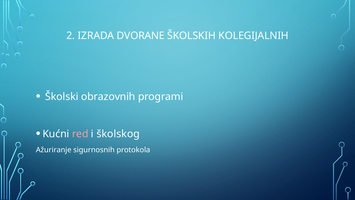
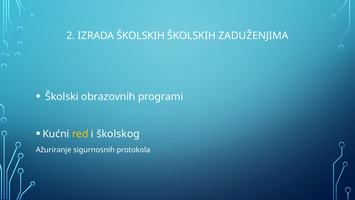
IZRADA DVORANE: DVORANE -> ŠKOLSKIH (141, 36)
KOLEGIJALNIH: KOLEGIJALNIH -> ZADUŽENJIMA (254, 36)
red colour: pink -> yellow (80, 134)
